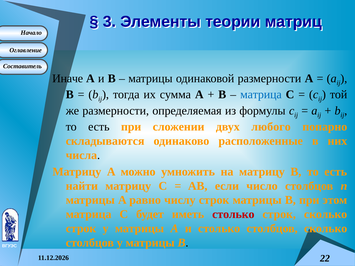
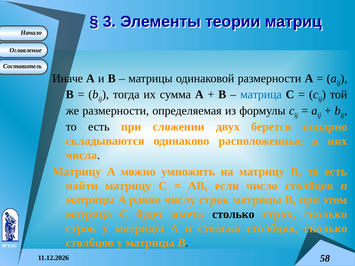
любого: любого -> берется (271, 127)
столько colour: red -> black (233, 214)
22: 22 -> 58 (325, 259)
